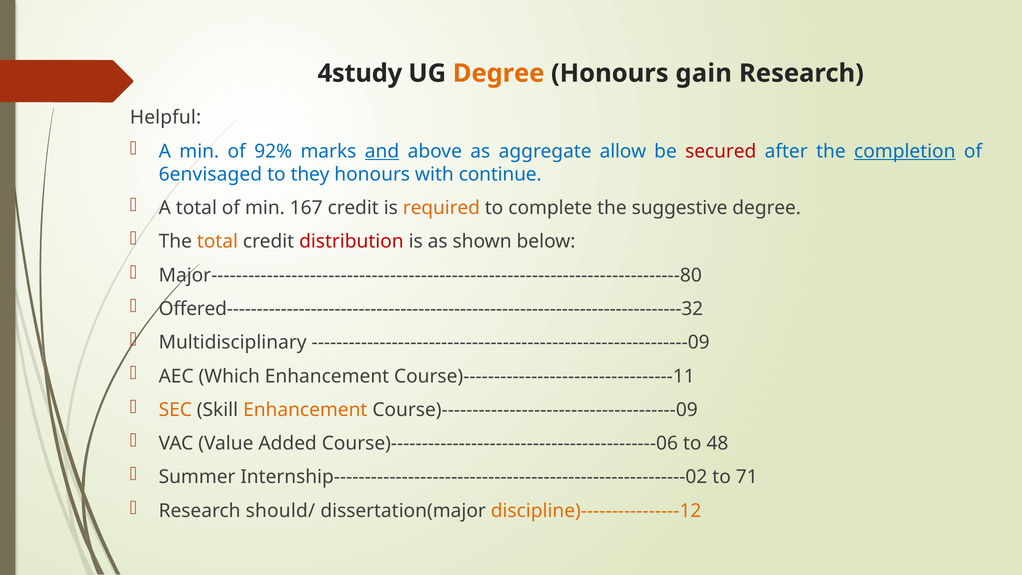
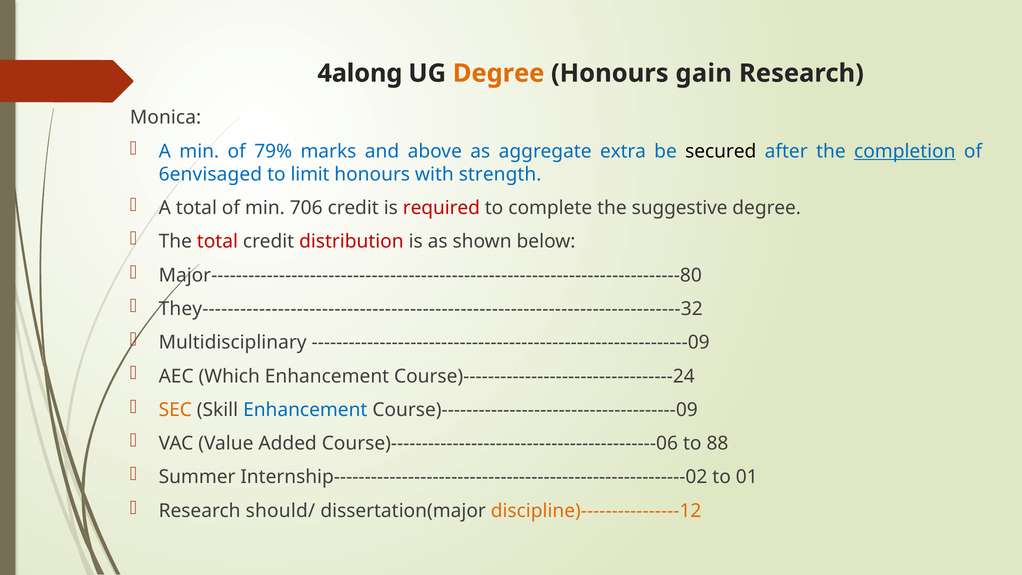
4study: 4study -> 4along (360, 73)
Helpful: Helpful -> Monica (166, 118)
92%: 92% -> 79% (273, 151)
and underline: present -> none (382, 151)
allow: allow -> extra (623, 151)
secured colour: red -> black (721, 151)
they: they -> limit (310, 174)
continue: continue -> strength (500, 174)
167: 167 -> 706 (306, 208)
required colour: orange -> red (441, 208)
total colour: orange -> red (217, 242)
Offered----------------------------------------------------------------------------32: Offered----------------------------------------------------------------------------32 -> They----------------------------------------------------------------------------32 (431, 309)
Course)----------------------------------11: Course)----------------------------------11 -> Course)----------------------------------24 (544, 376)
Enhancement colour: orange -> blue (305, 410)
48: 48 -> 88 (717, 443)
71: 71 -> 01 (747, 477)
